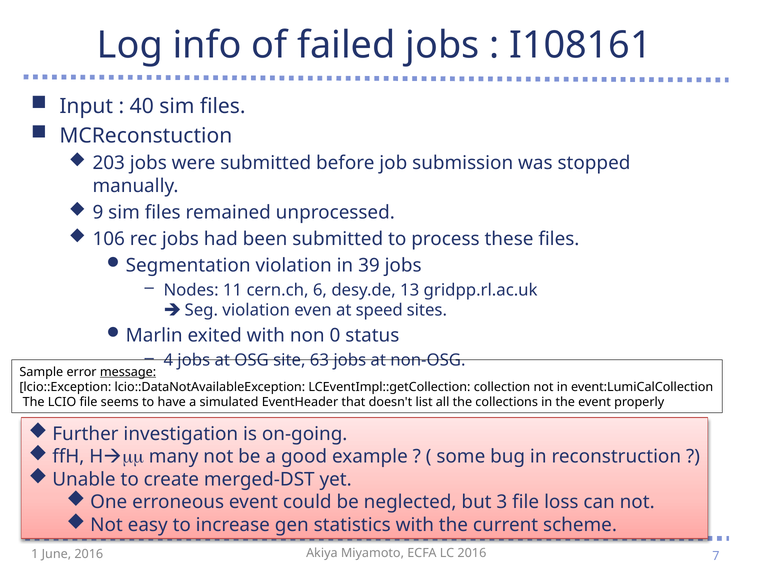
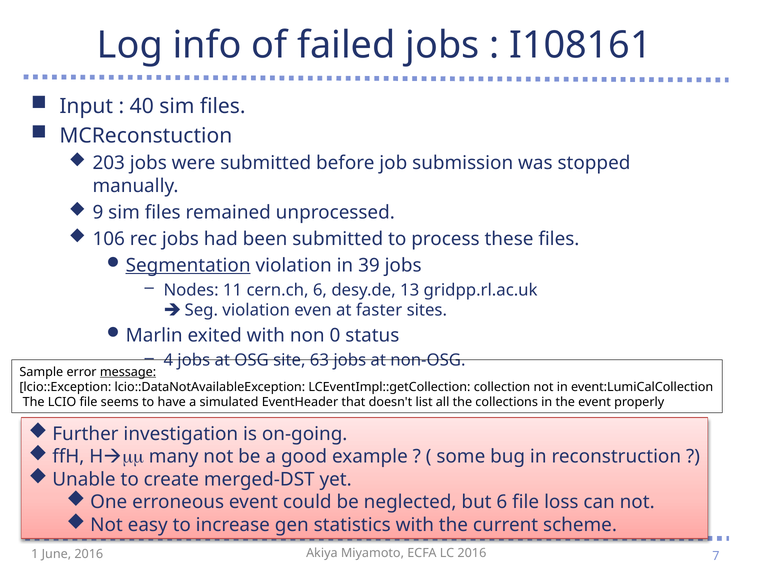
Segmentation underline: none -> present (188, 265)
speed: speed -> faster (379, 310)
but 3: 3 -> 6 (502, 502)
